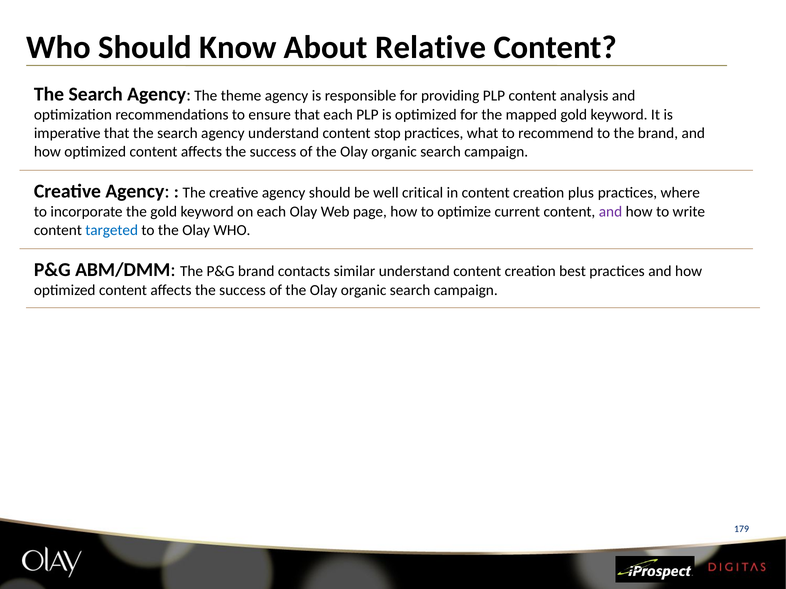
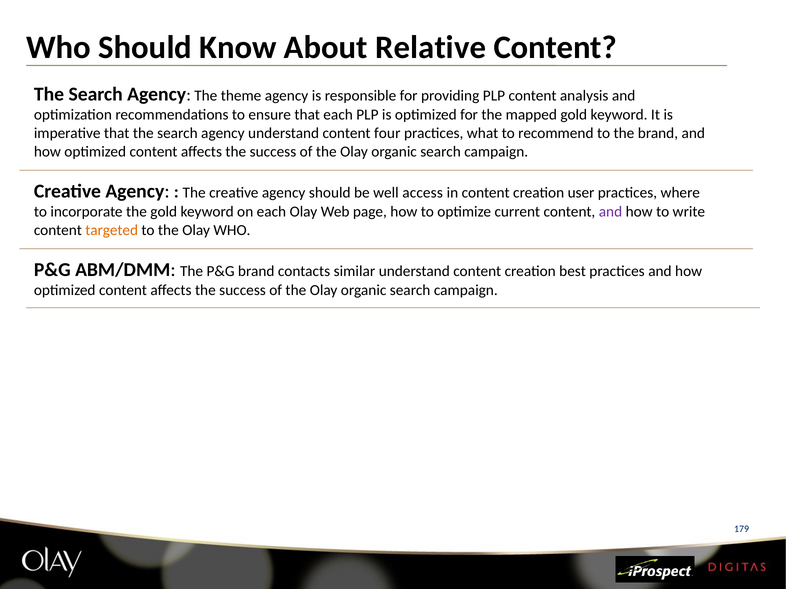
stop: stop -> four (387, 133)
critical: critical -> access (423, 193)
plus: plus -> user (581, 193)
targeted colour: blue -> orange (112, 230)
